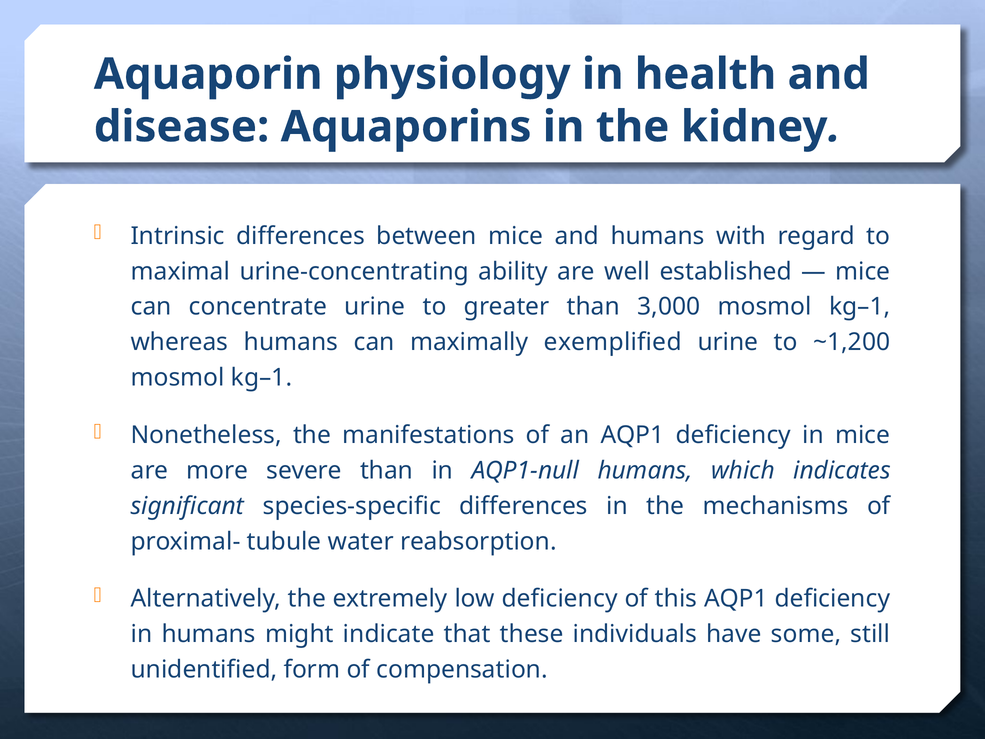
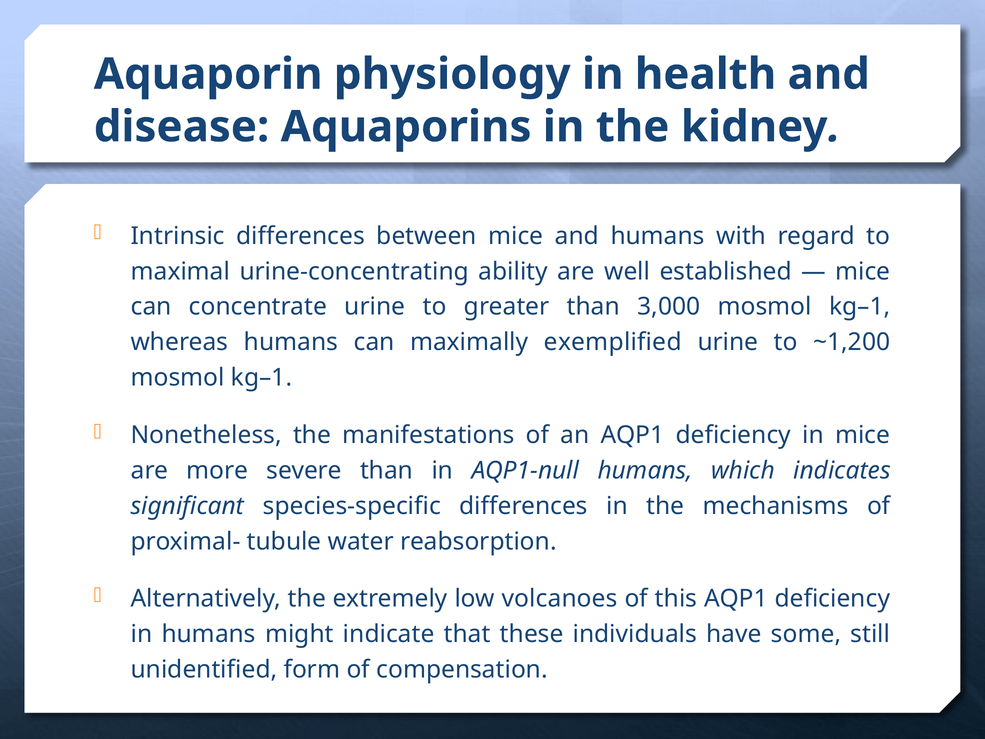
low deficiency: deficiency -> volcanoes (560, 599)
